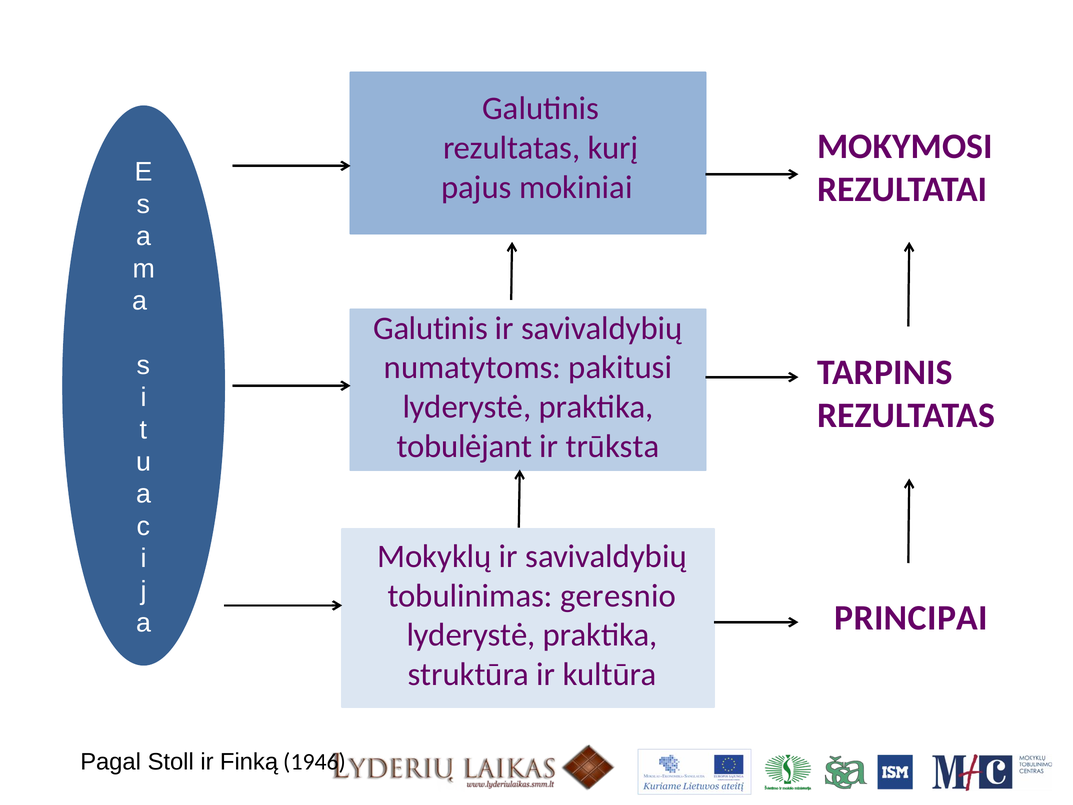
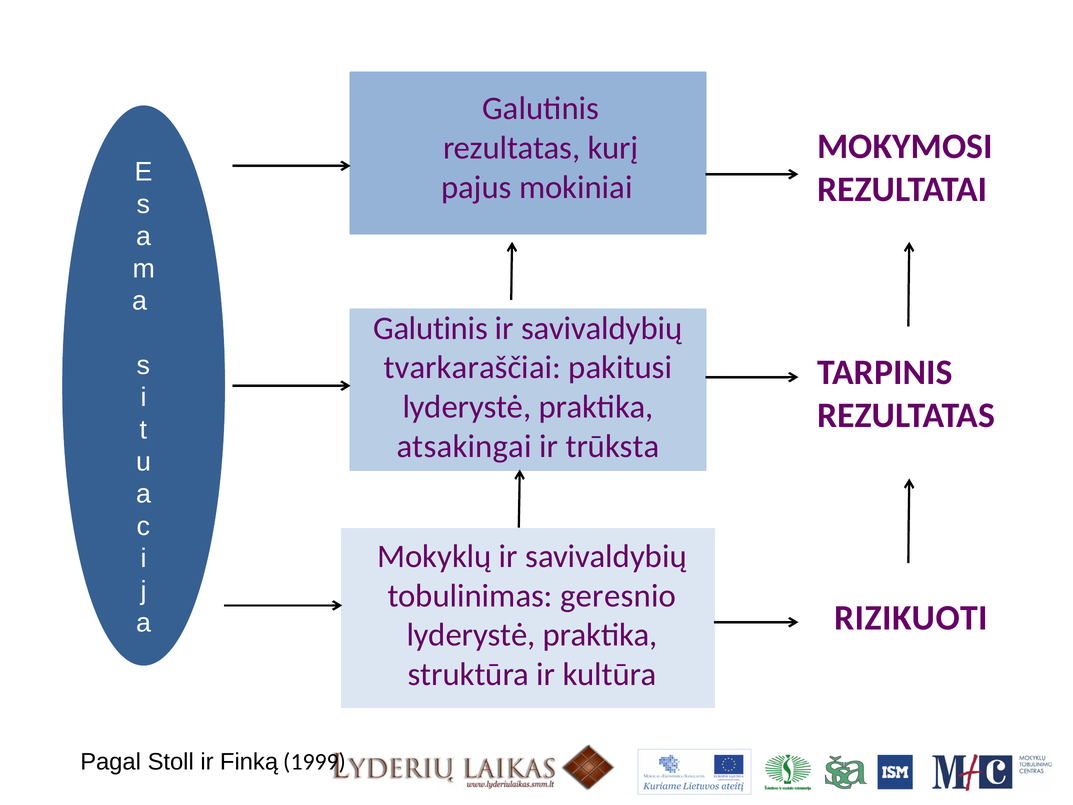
numatytoms: numatytoms -> tvarkaraščiai (472, 368)
tobulėjant: tobulėjant -> atsakingai (464, 446)
PRINCIPAI: PRINCIPAI -> RIZIKUOTI (911, 618)
1946: 1946 -> 1999 (315, 762)
